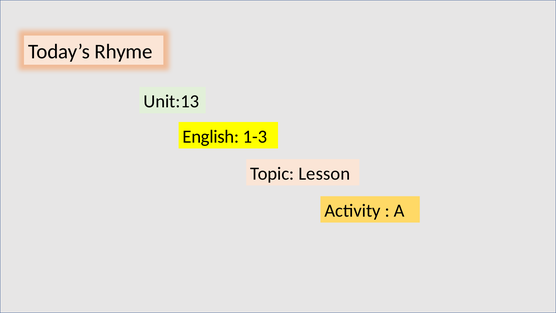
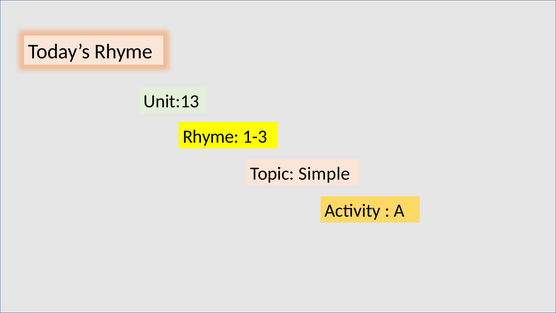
English: English -> Rhyme (211, 136)
Lesson: Lesson -> Simple (324, 173)
